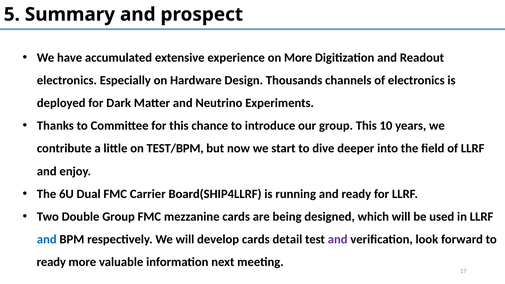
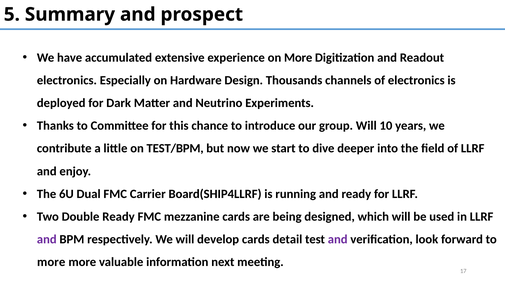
group This: This -> Will (366, 126)
Double Group: Group -> Ready (118, 217)
and colour: blue -> purple (47, 239)
ready: ready -> more (51, 262)
